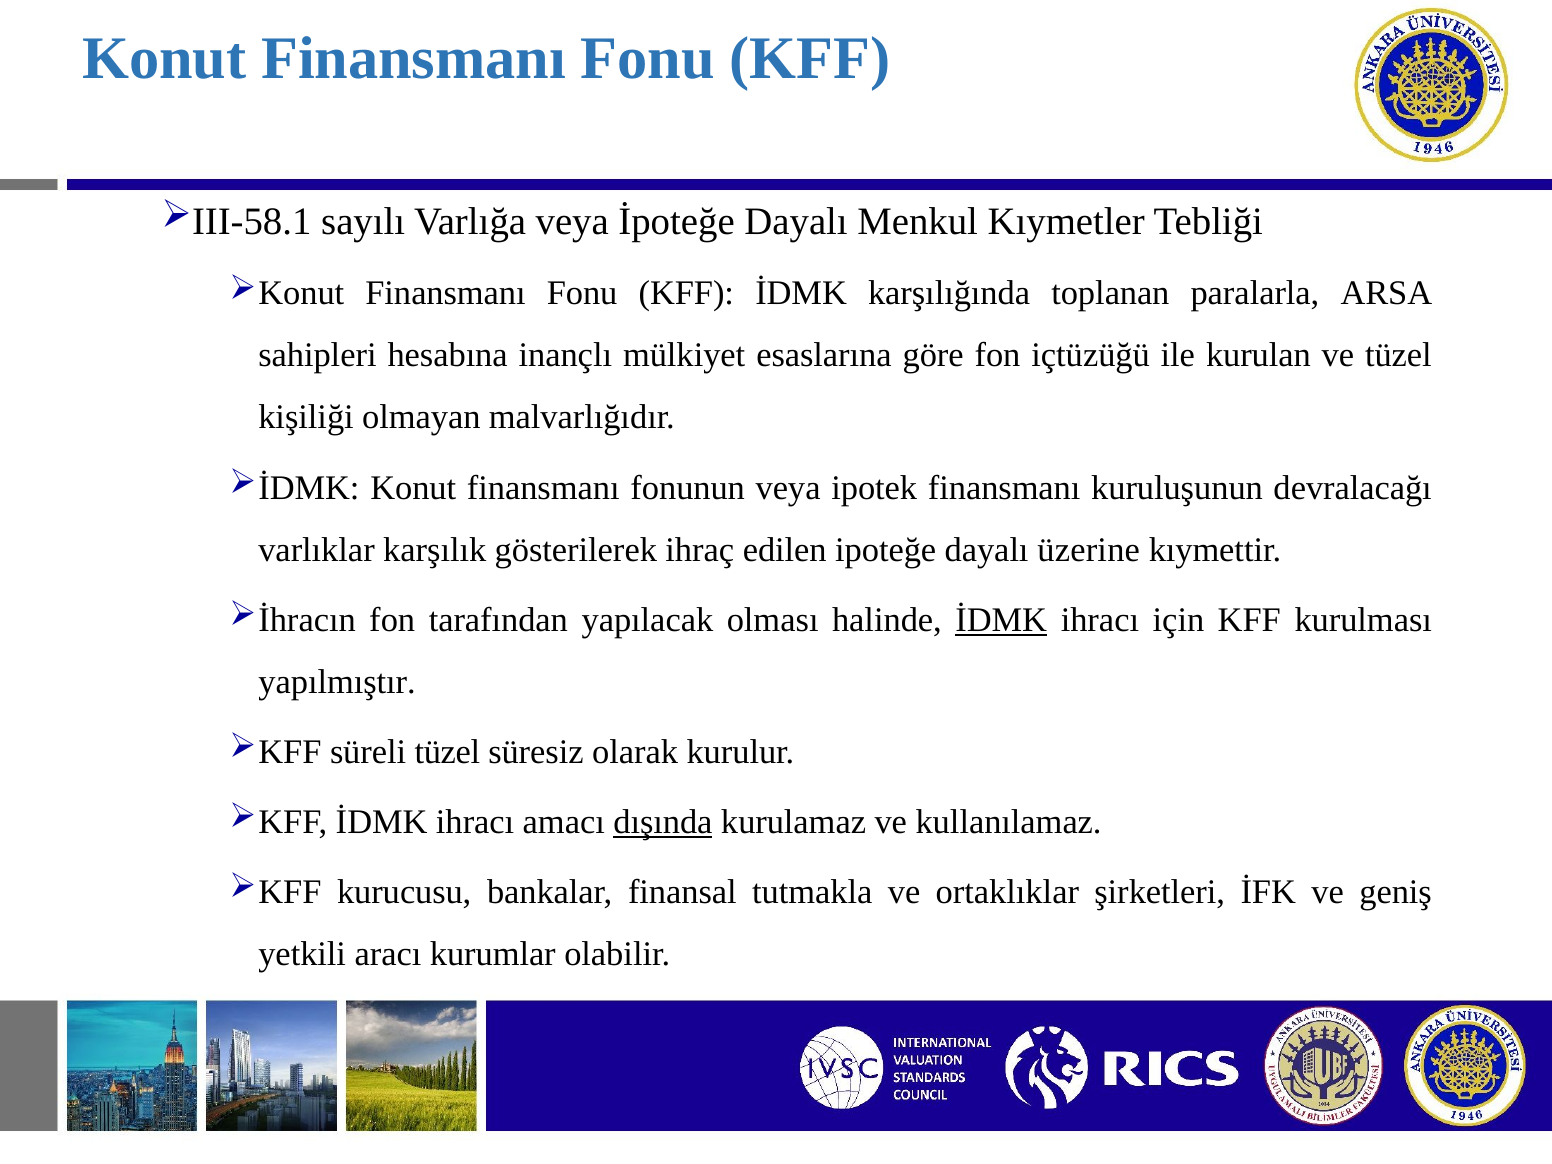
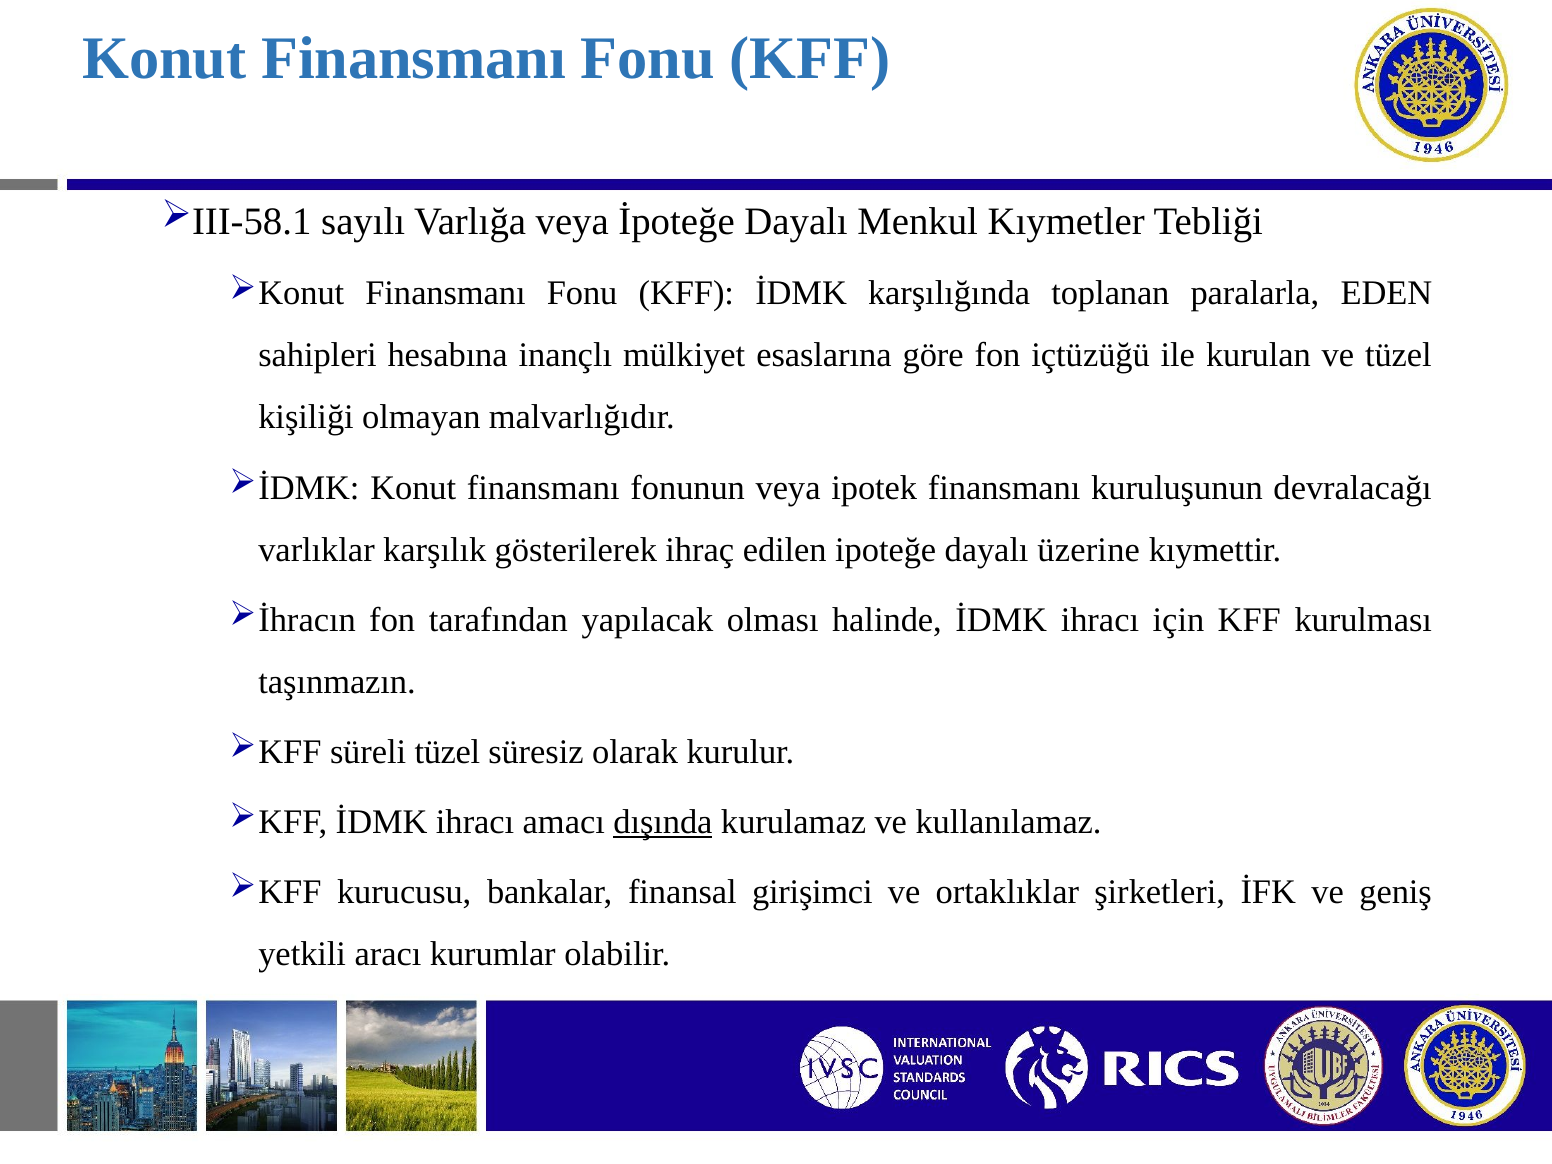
ARSA: ARSA -> EDEN (1386, 294)
İDMK underline: present -> none (1001, 620)
yapılmıştır: yapılmıştır -> taşınmazın (337, 682)
tutmakla: tutmakla -> girişimci (812, 892)
